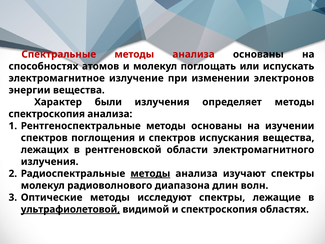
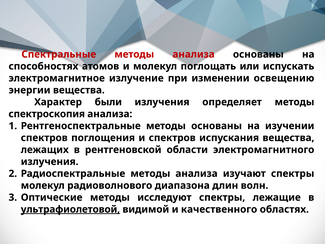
электронов: электронов -> освещению (284, 78)
методы underline: present -> none (150, 173)
и спектроскопия: спектроскопия -> качественного (219, 209)
